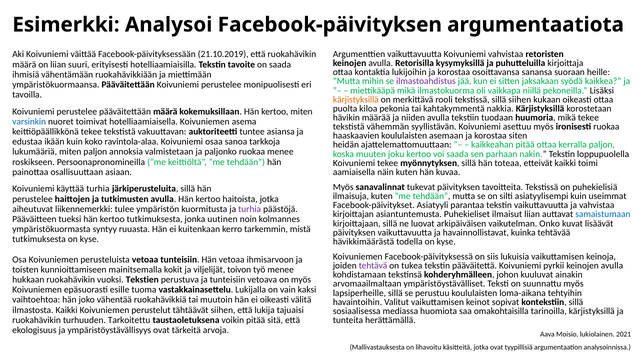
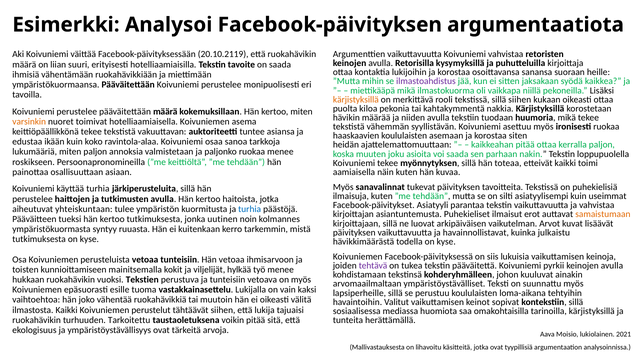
21.10.2019: 21.10.2019 -> 20.10.2119 (223, 54)
varsinkin colour: blue -> orange (29, 122)
joku kertoo: kertoo -> asioita (419, 154)
liikennemerkki: liikennemerkki -> yhteiskuntaan (84, 209)
turhia colour: purple -> blue (250, 209)
ilmaisut liian: liian -> erot (532, 214)
samaistumaan colour: blue -> orange (603, 214)
Onko: Onko -> Arvot (550, 223)
tehtävää: tehtävää -> julkaistu (554, 233)
toivon: toivon -> hylkää (239, 270)
